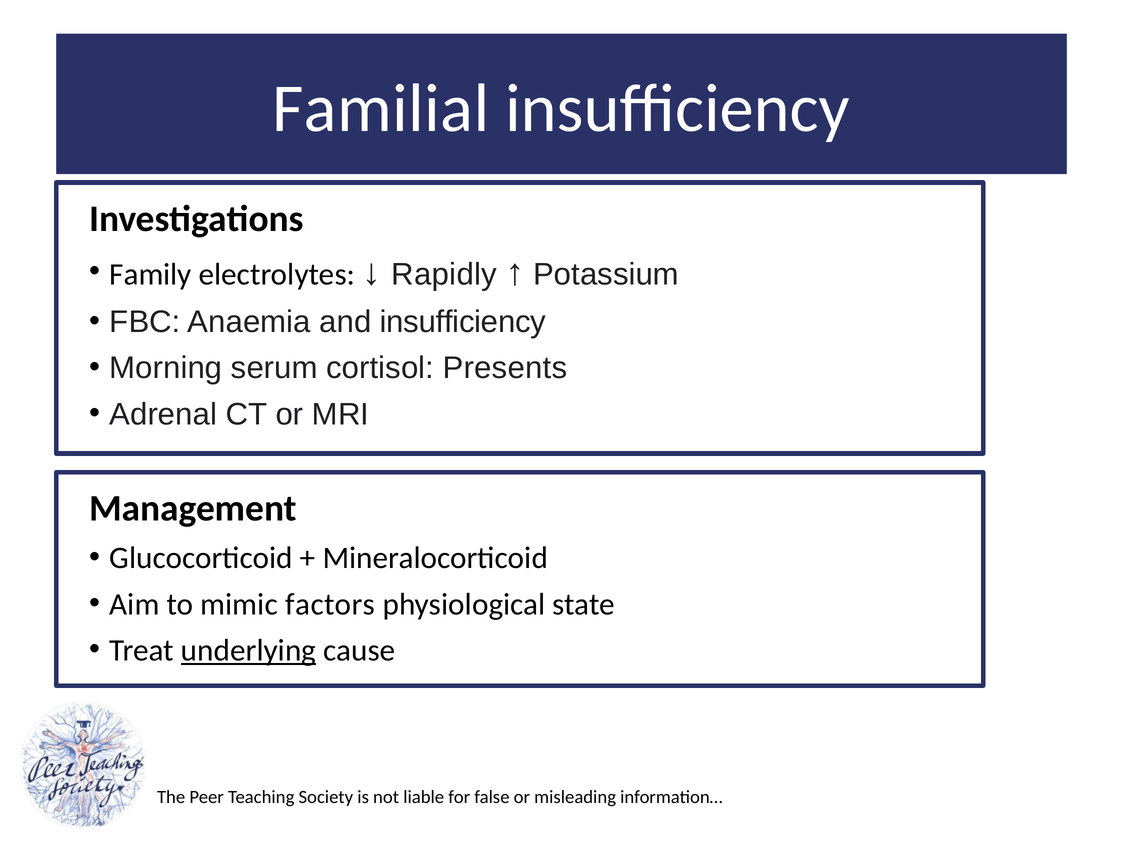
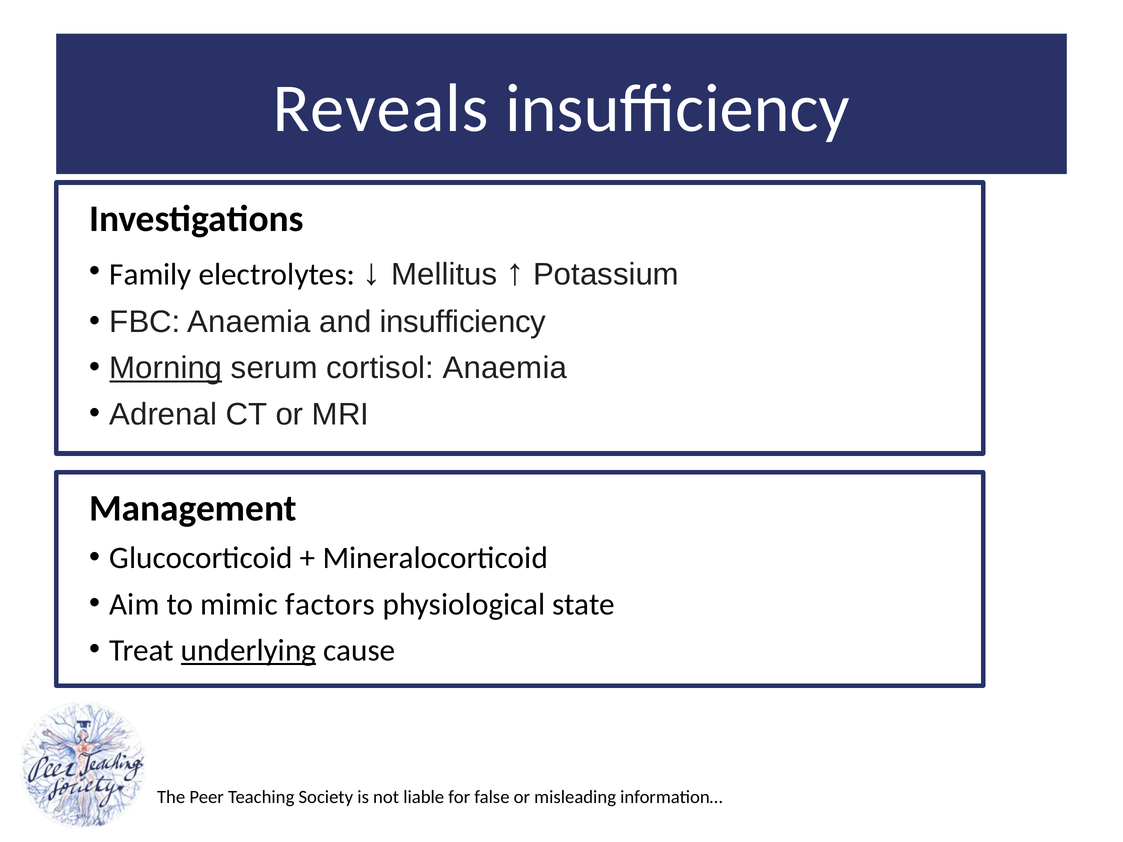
Familial: Familial -> Reveals (381, 109)
Rapidly: Rapidly -> Mellitus (444, 275)
Morning underline: none -> present (166, 368)
cortisol Presents: Presents -> Anaemia (505, 368)
